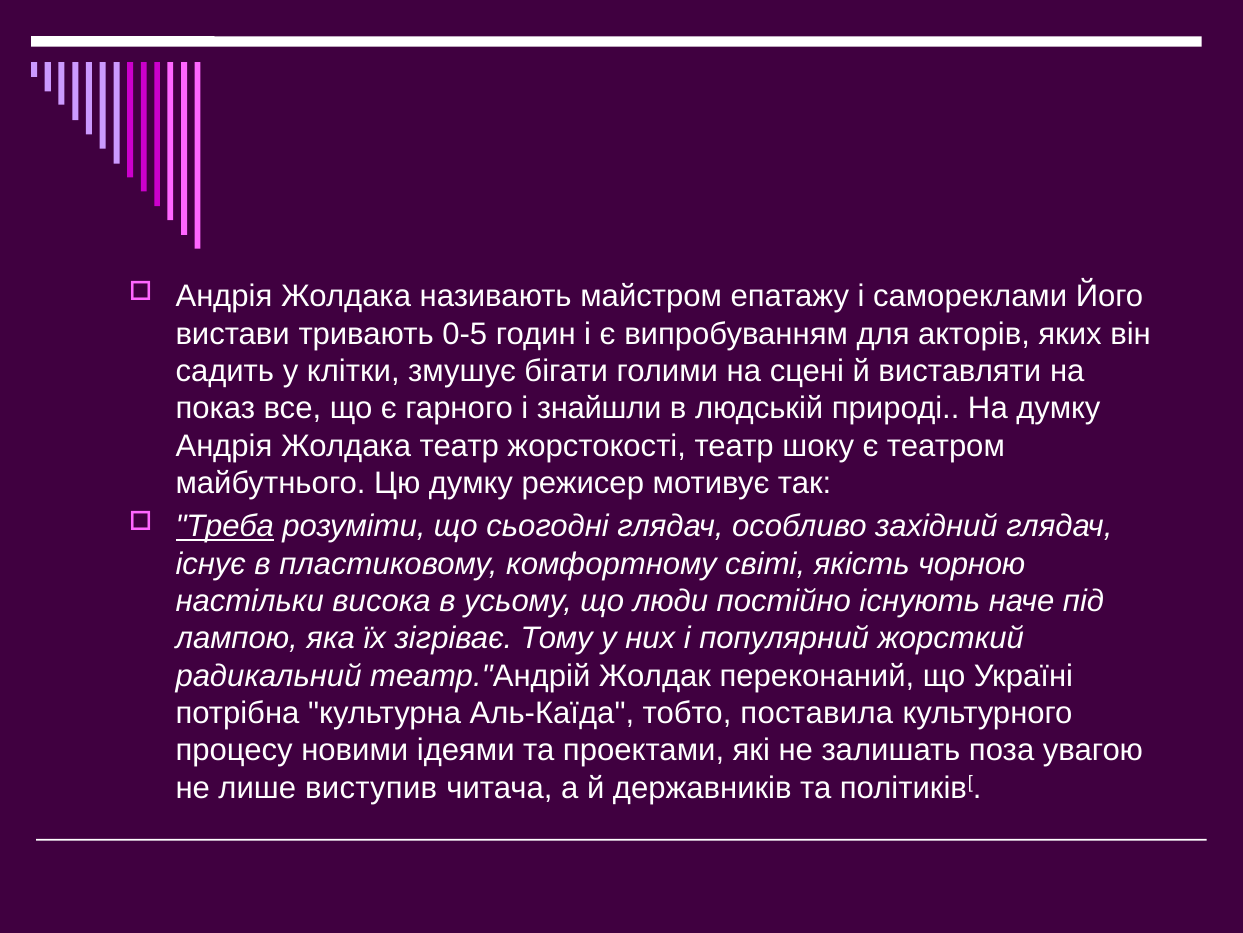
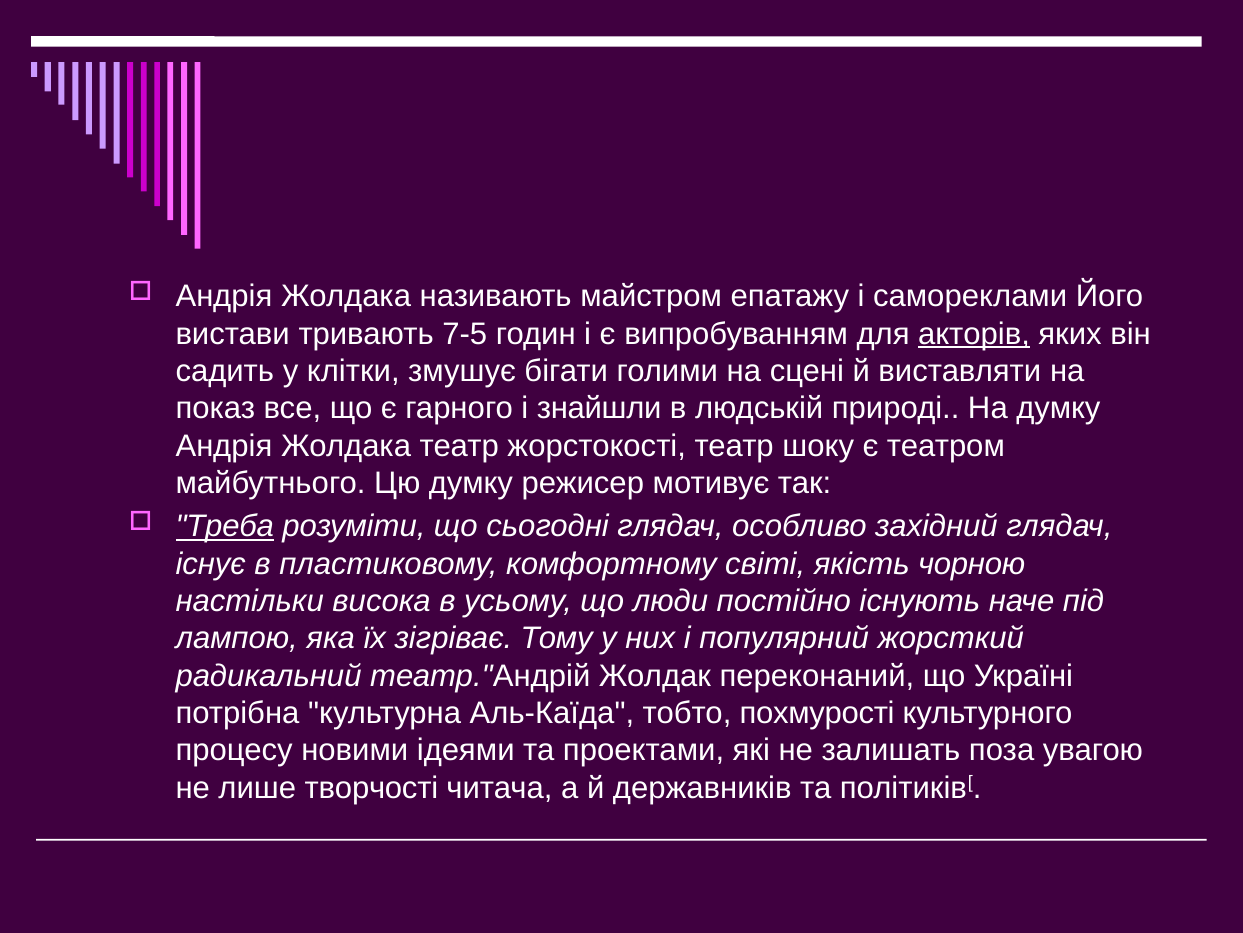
0-5: 0-5 -> 7-5 (465, 334)
акторів underline: none -> present (974, 334)
поставила: поставила -> похмурості (817, 713)
виступив: виступив -> творчості (371, 787)
